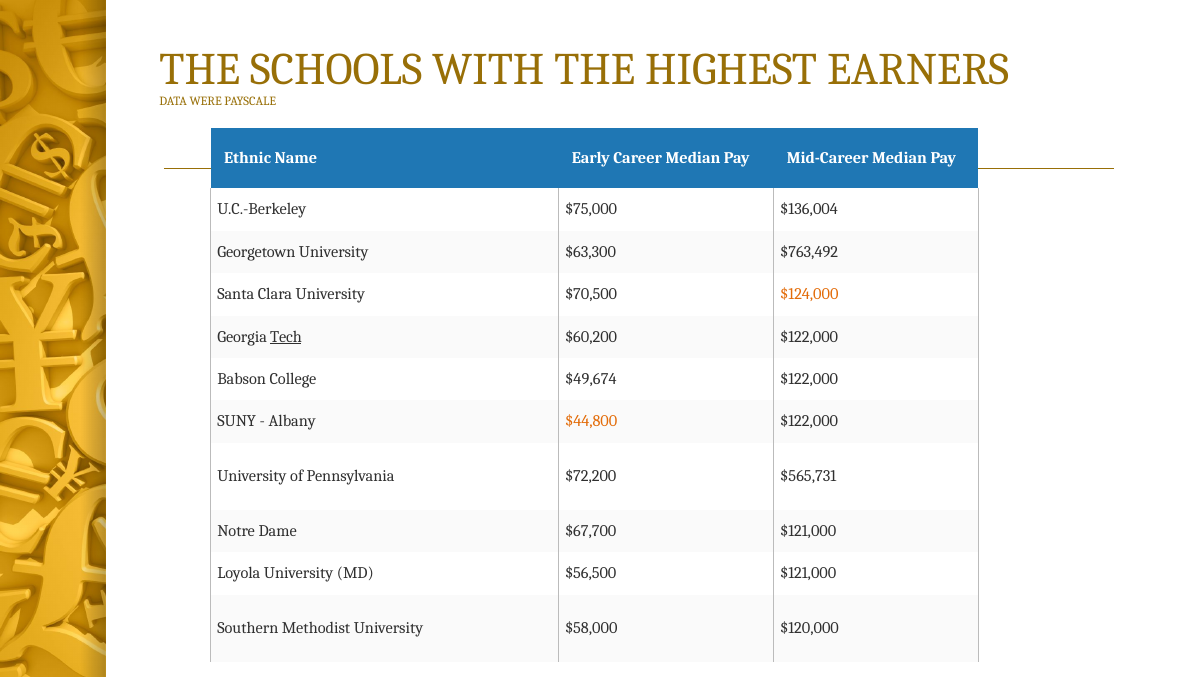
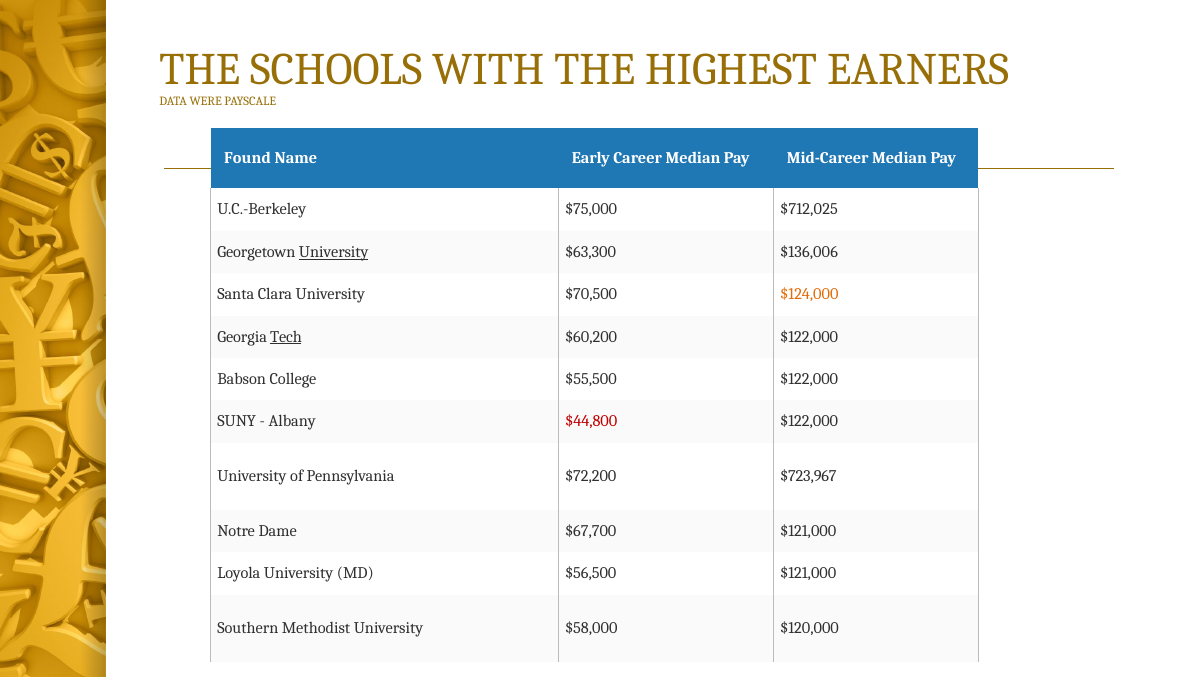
Ethnic: Ethnic -> Found (247, 158)
$136,004: $136,004 -> $712,025 (809, 210)
University underline: none -> present (334, 252)
$763,492: $763,492 -> $136,006 (809, 252)
$49,674: $49,674 -> $55,500 (591, 379)
$44,800 colour: orange -> red (591, 422)
$565,731: $565,731 -> $723,967 (808, 477)
